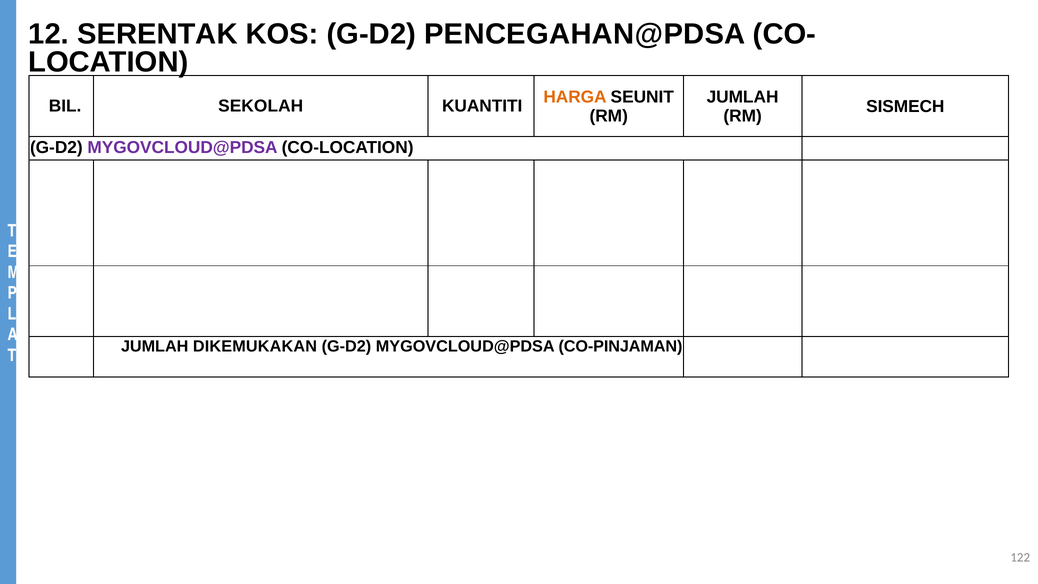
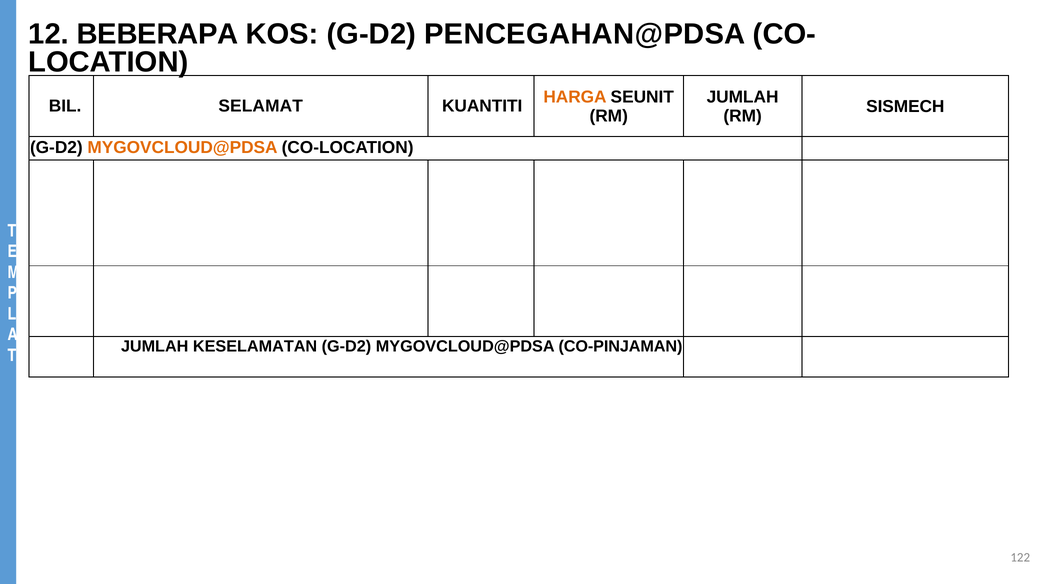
SERENTAK: SERENTAK -> BEBERAPA (157, 34)
SEKOLAH: SEKOLAH -> SELAMAT (261, 106)
MYGOVCLOUD@PDSA colour: purple -> orange (182, 148)
DIKEMUKAKAN: DIKEMUKAKAN -> KESELAMATAN (255, 346)
